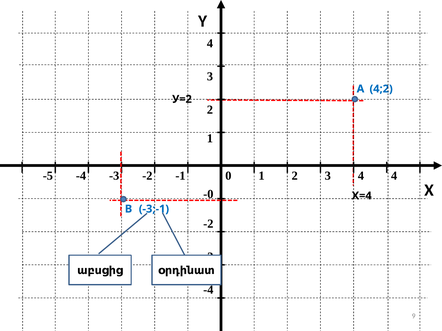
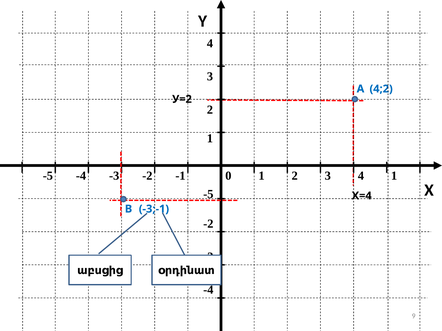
4 4: 4 -> 1 (394, 176)
-0: -0 -> -5 (208, 195)
